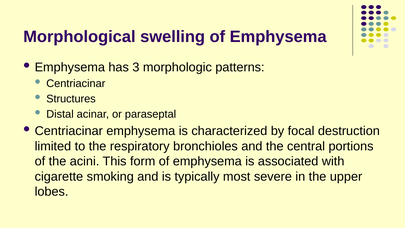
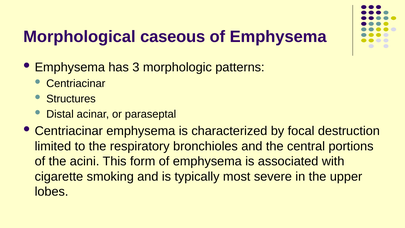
swelling: swelling -> caseous (173, 37)
